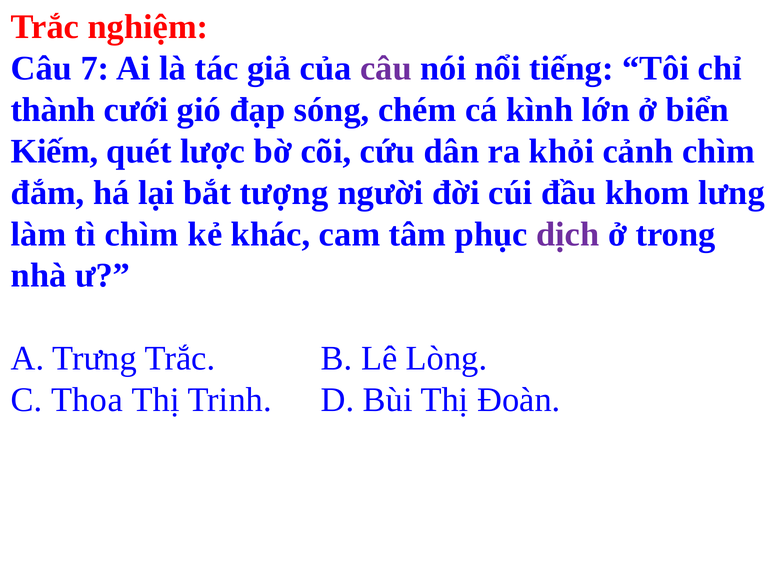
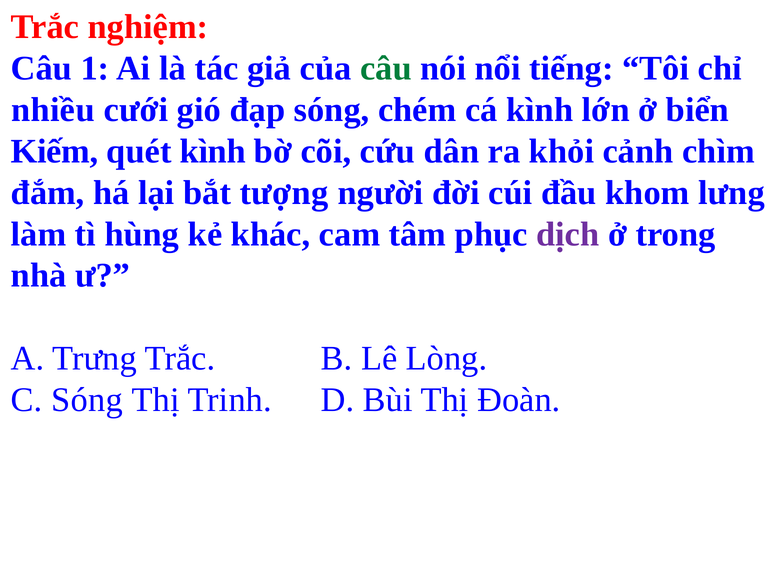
7: 7 -> 1 (95, 68)
câu colour: purple -> green (386, 68)
thành: thành -> nhiều (53, 110)
quét lược: lược -> kình (213, 151)
tì chìm: chìm -> hùng (142, 234)
C Thoa: Thoa -> Sóng (87, 399)
